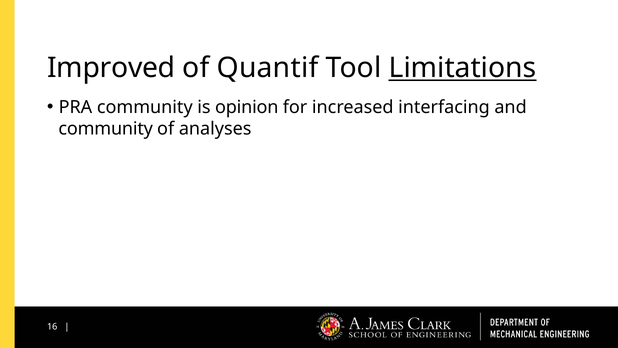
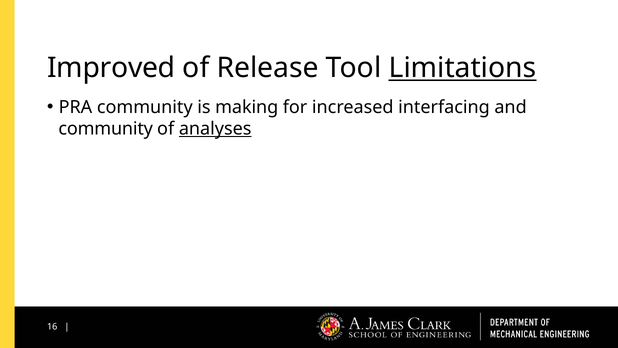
Quantif: Quantif -> Release (268, 68)
opinion: opinion -> making (247, 107)
analyses underline: none -> present (215, 129)
